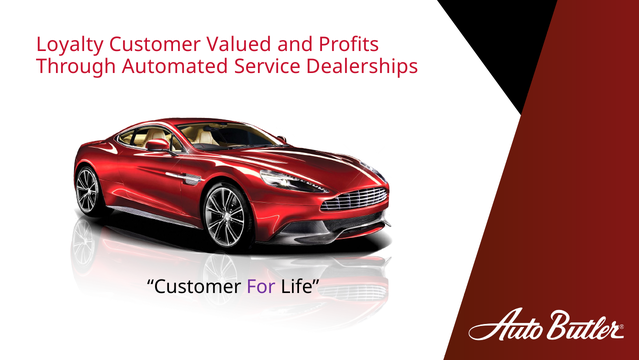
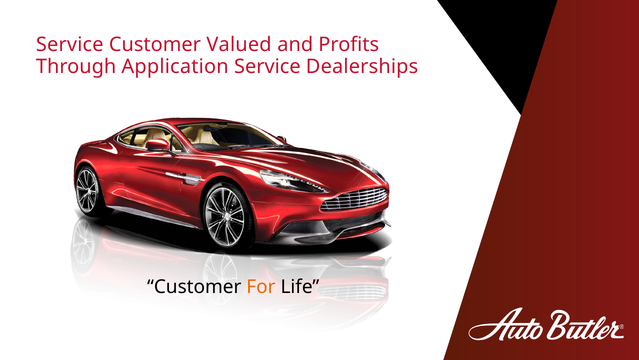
Loyalty: Loyalty -> Service (70, 44)
Automated: Automated -> Application (175, 66)
For colour: purple -> orange (261, 286)
